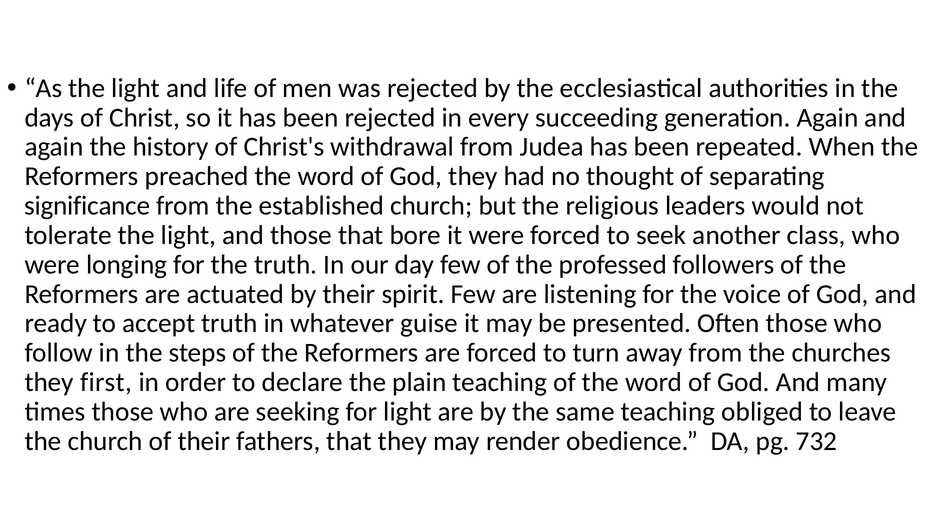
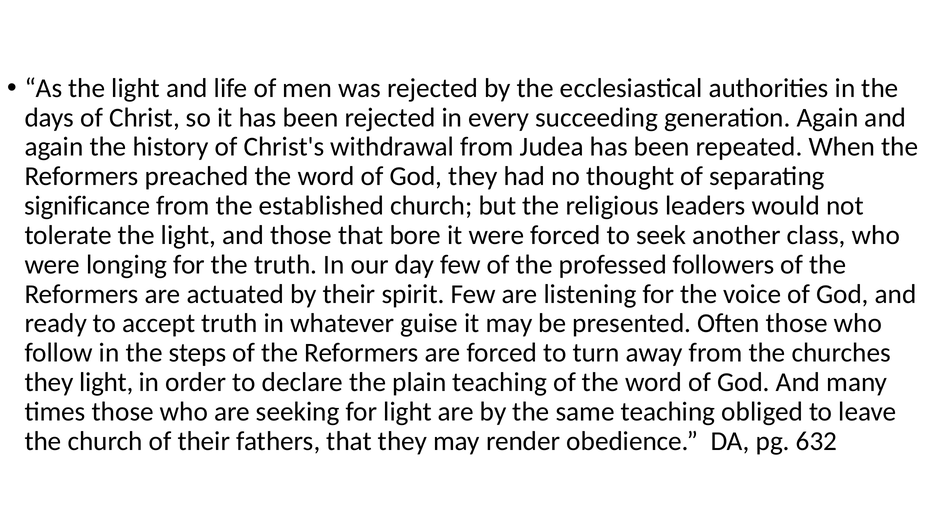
they first: first -> light (106, 382)
732: 732 -> 632 (817, 441)
